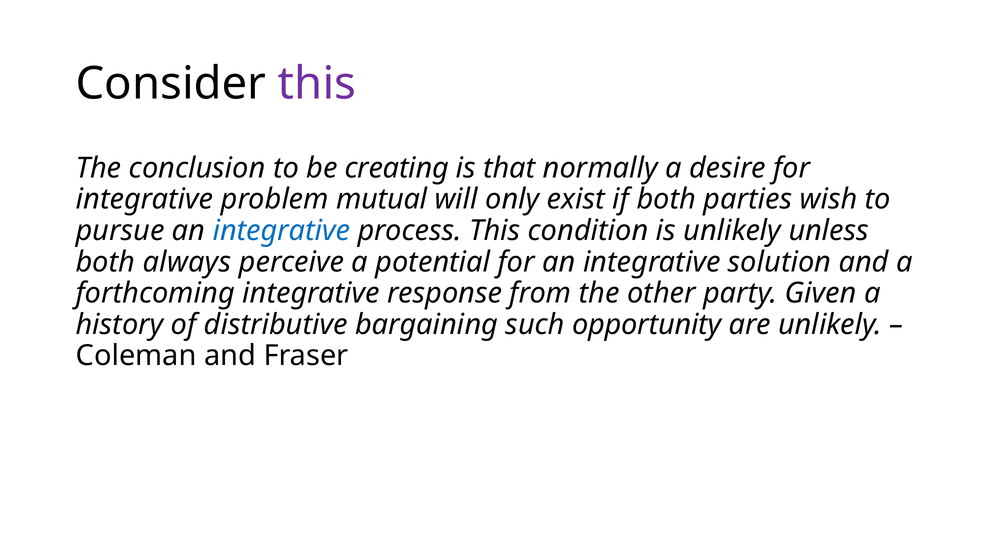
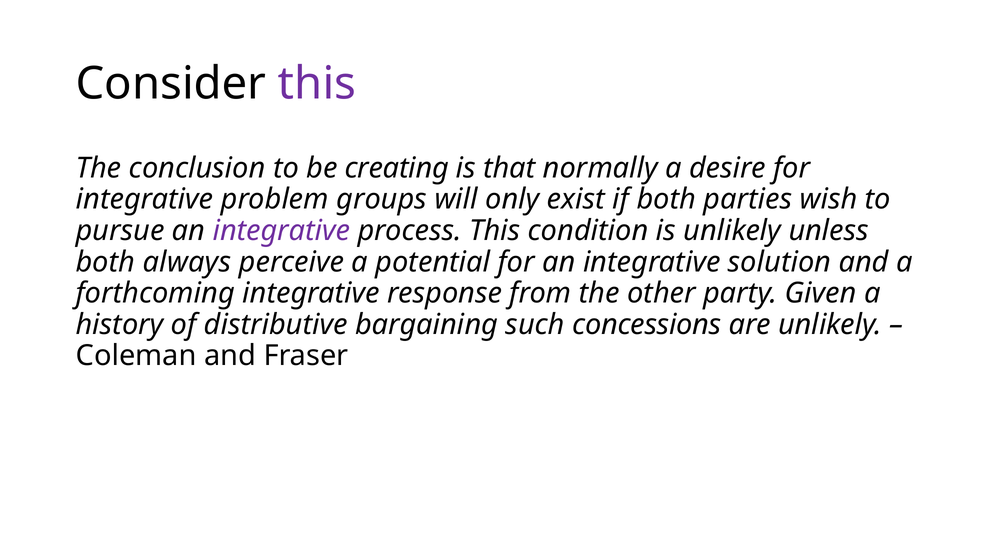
mutual: mutual -> groups (382, 199)
integrative colour: blue -> purple (281, 231)
opportunity: opportunity -> concessions (647, 325)
